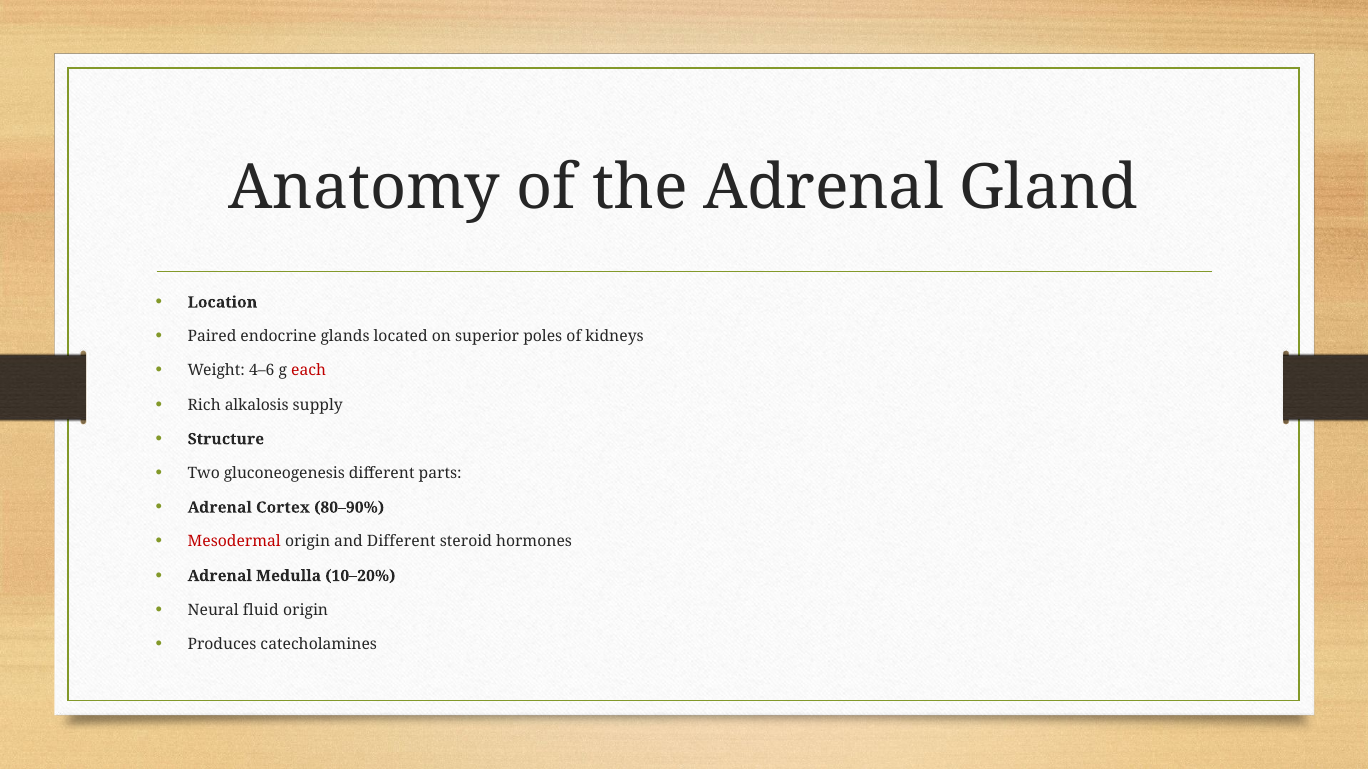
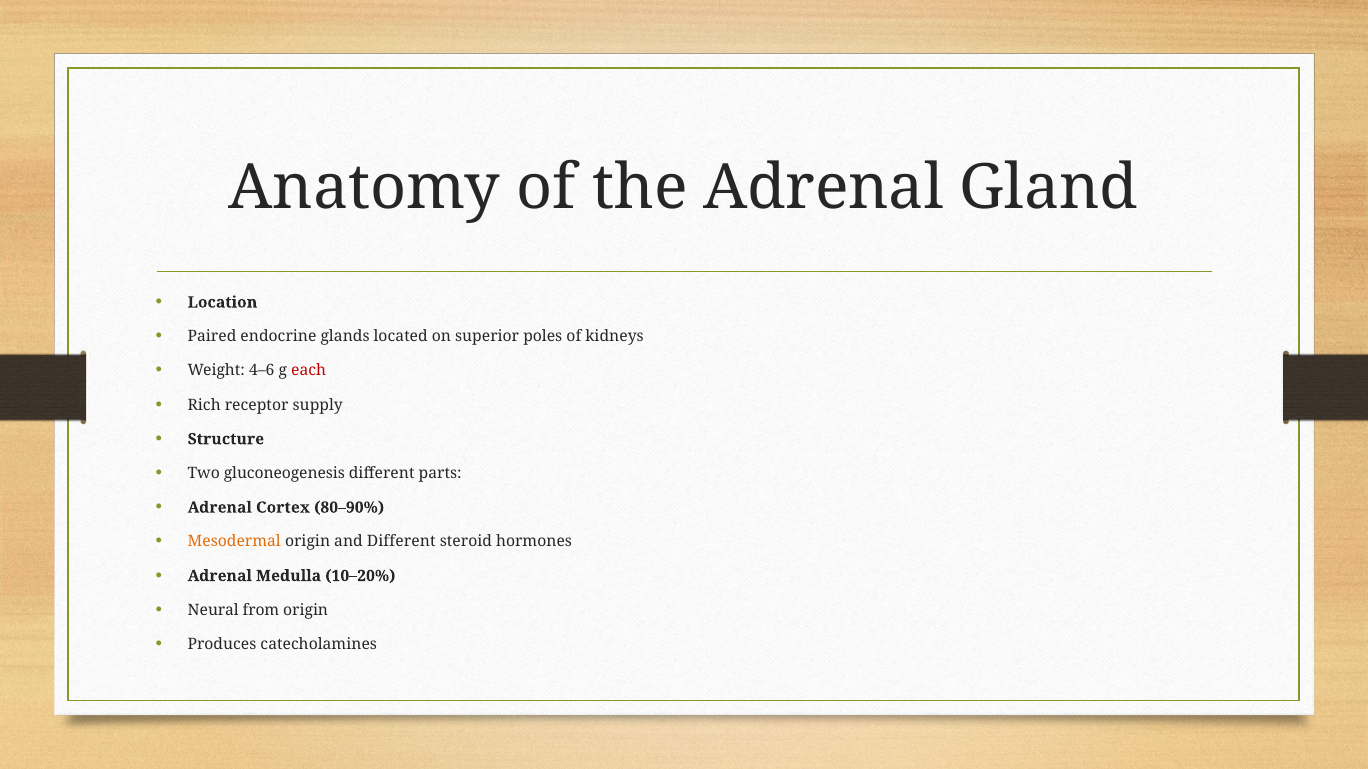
alkalosis: alkalosis -> receptor (257, 405)
Mesodermal colour: red -> orange (234, 542)
fluid: fluid -> from (261, 610)
